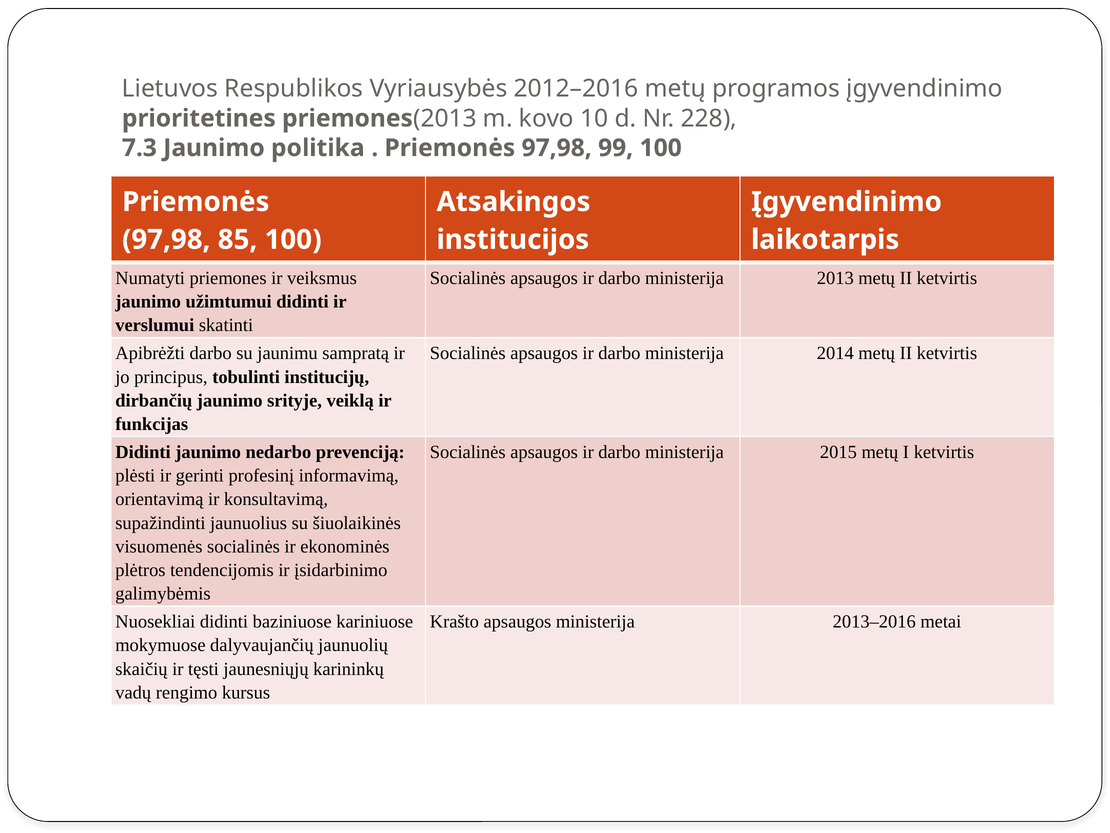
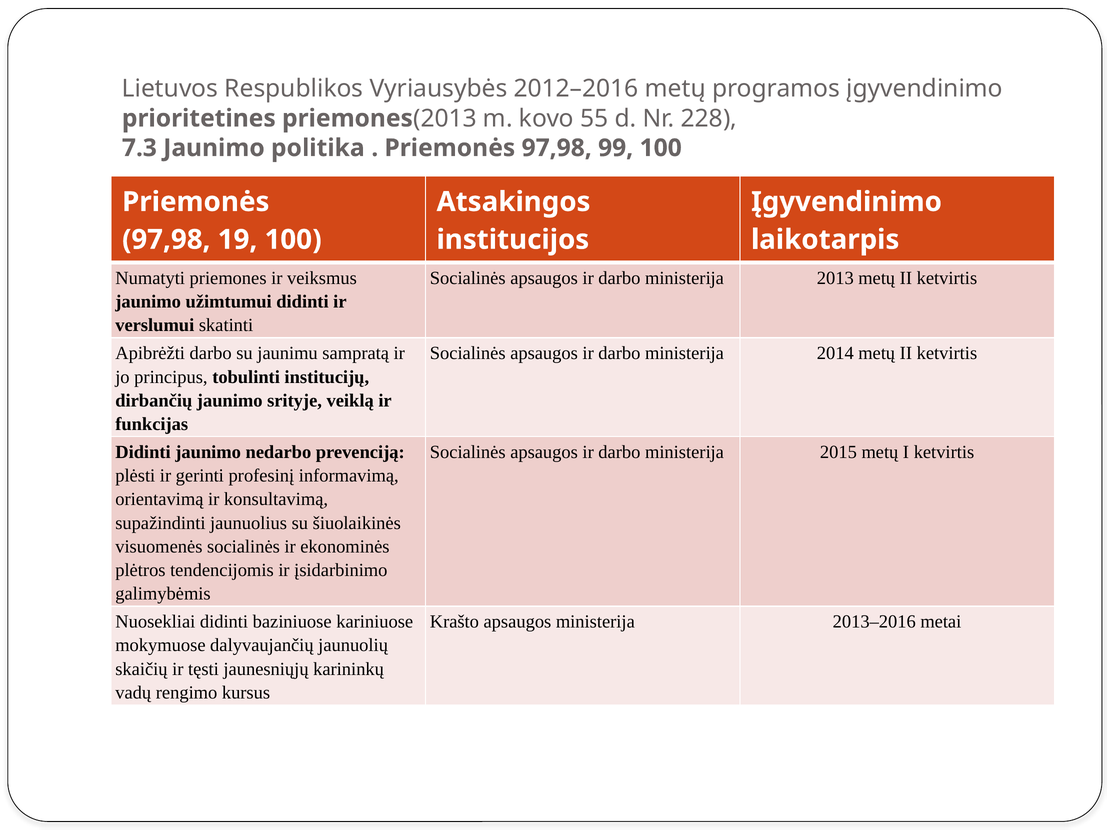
10: 10 -> 55 (594, 118)
85: 85 -> 19 (237, 239)
